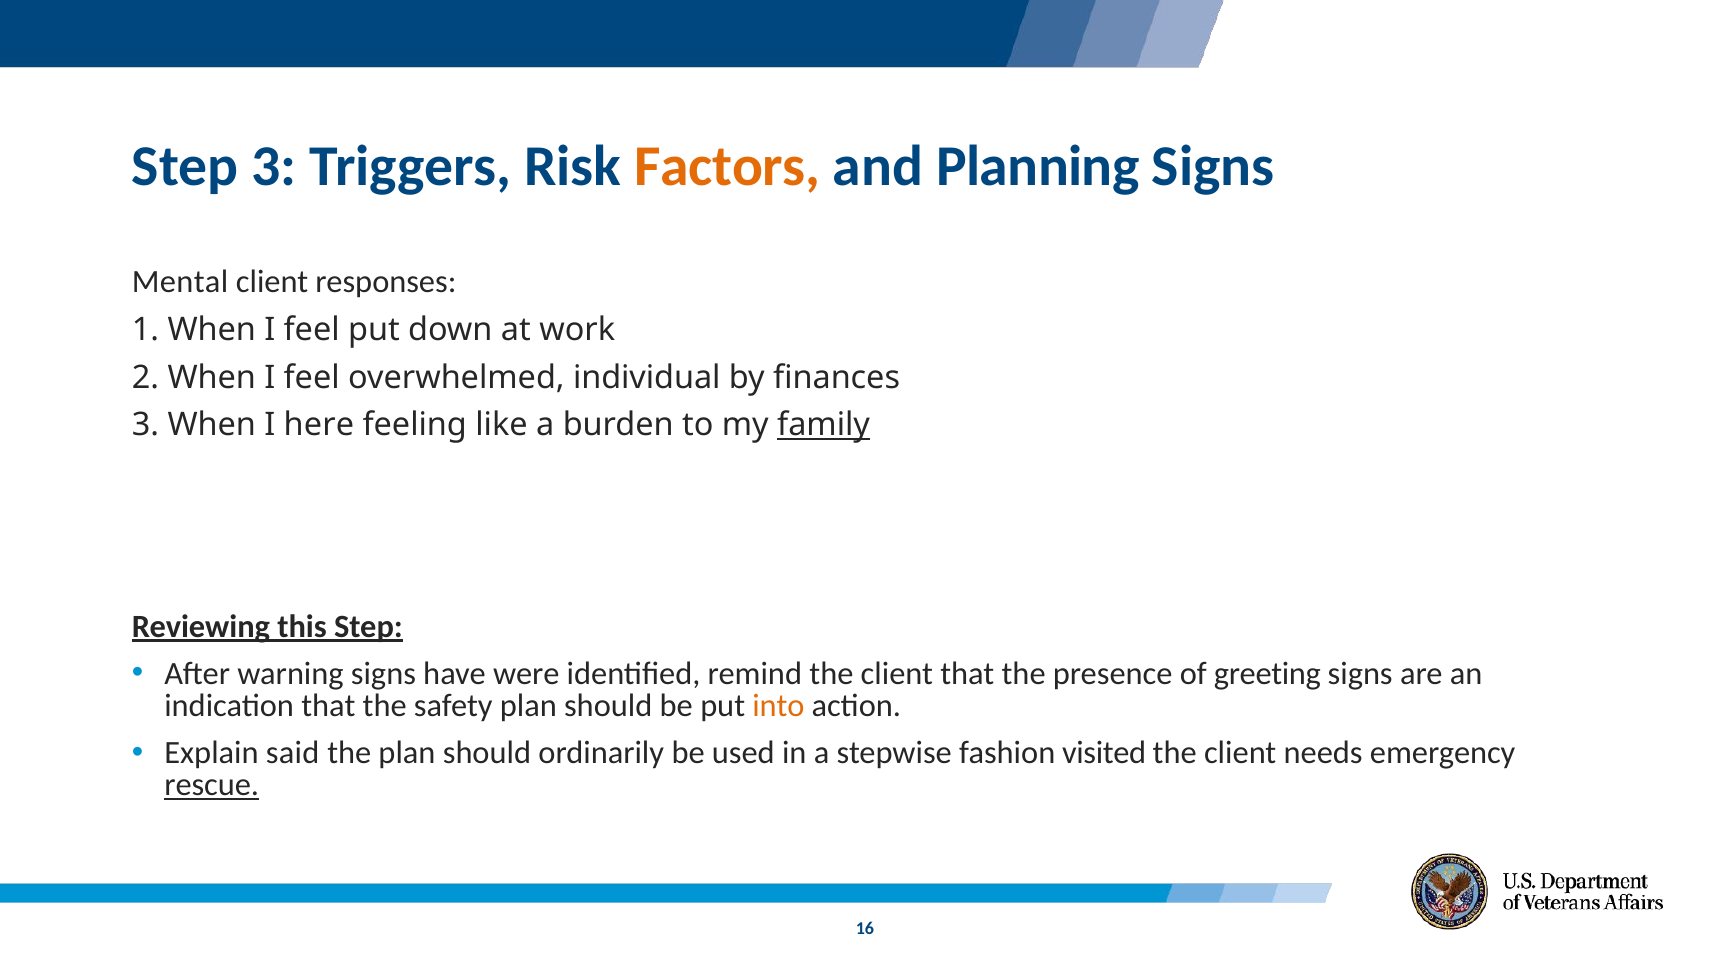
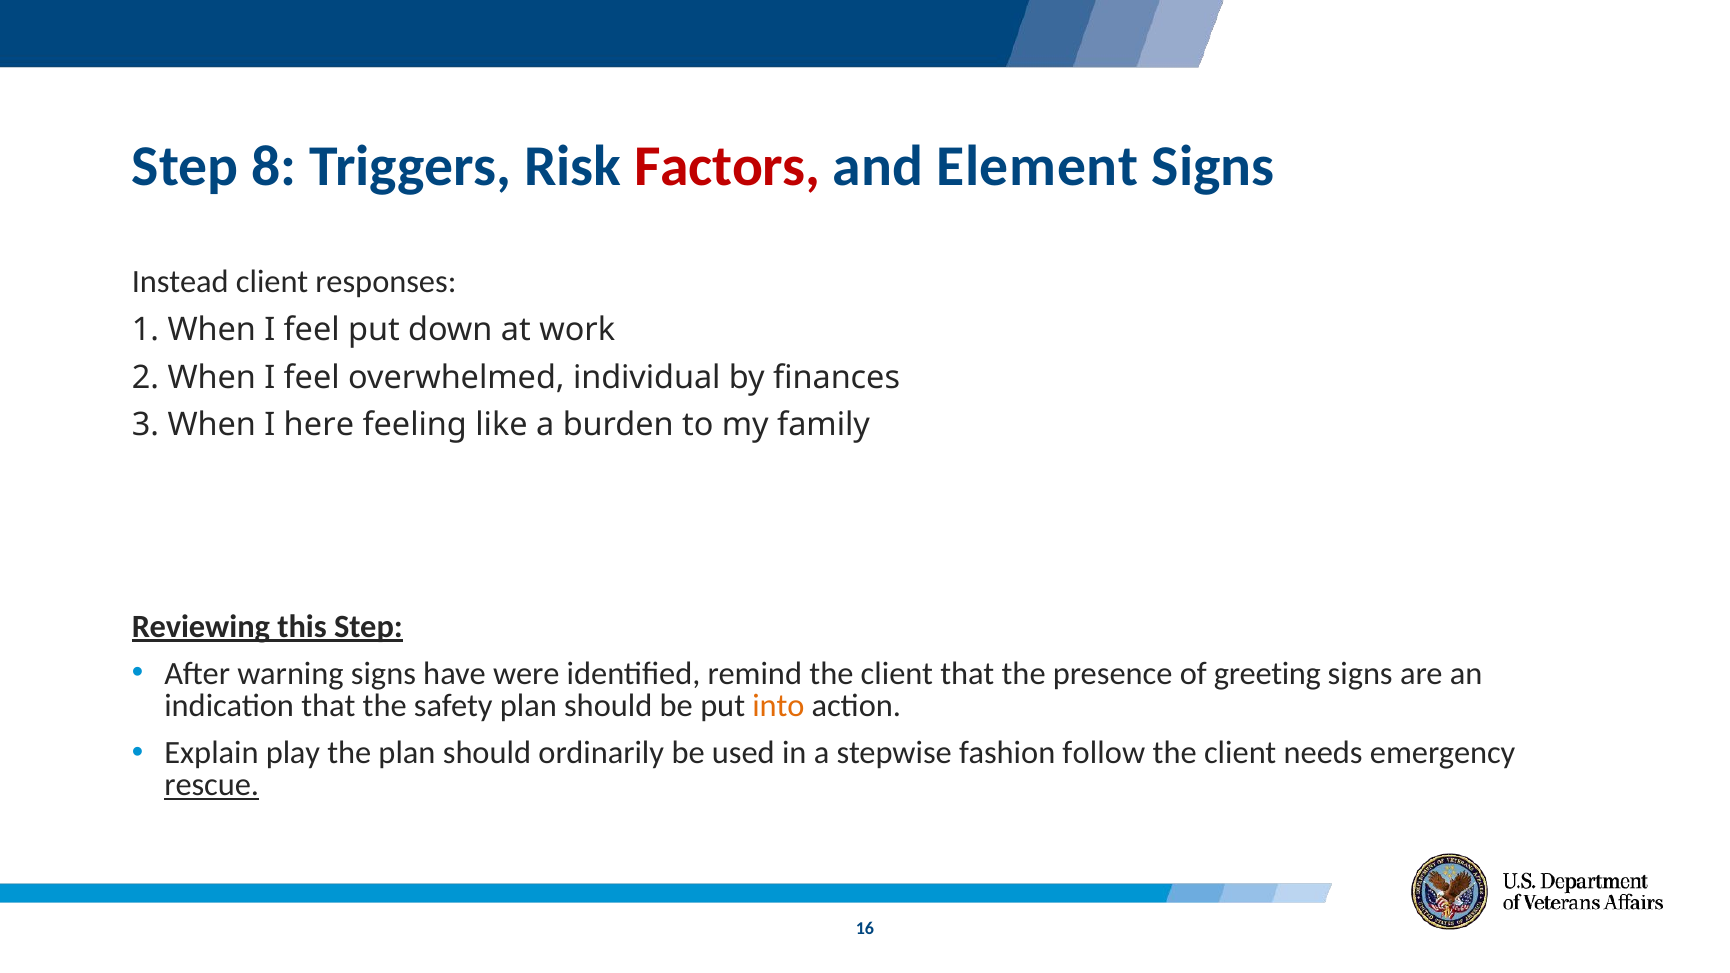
Step 3: 3 -> 8 (274, 166)
Factors colour: orange -> red (727, 166)
Planning: Planning -> Element (1037, 166)
Mental: Mental -> Instead (180, 282)
family underline: present -> none (824, 425)
said: said -> play (293, 753)
visited: visited -> follow (1104, 753)
